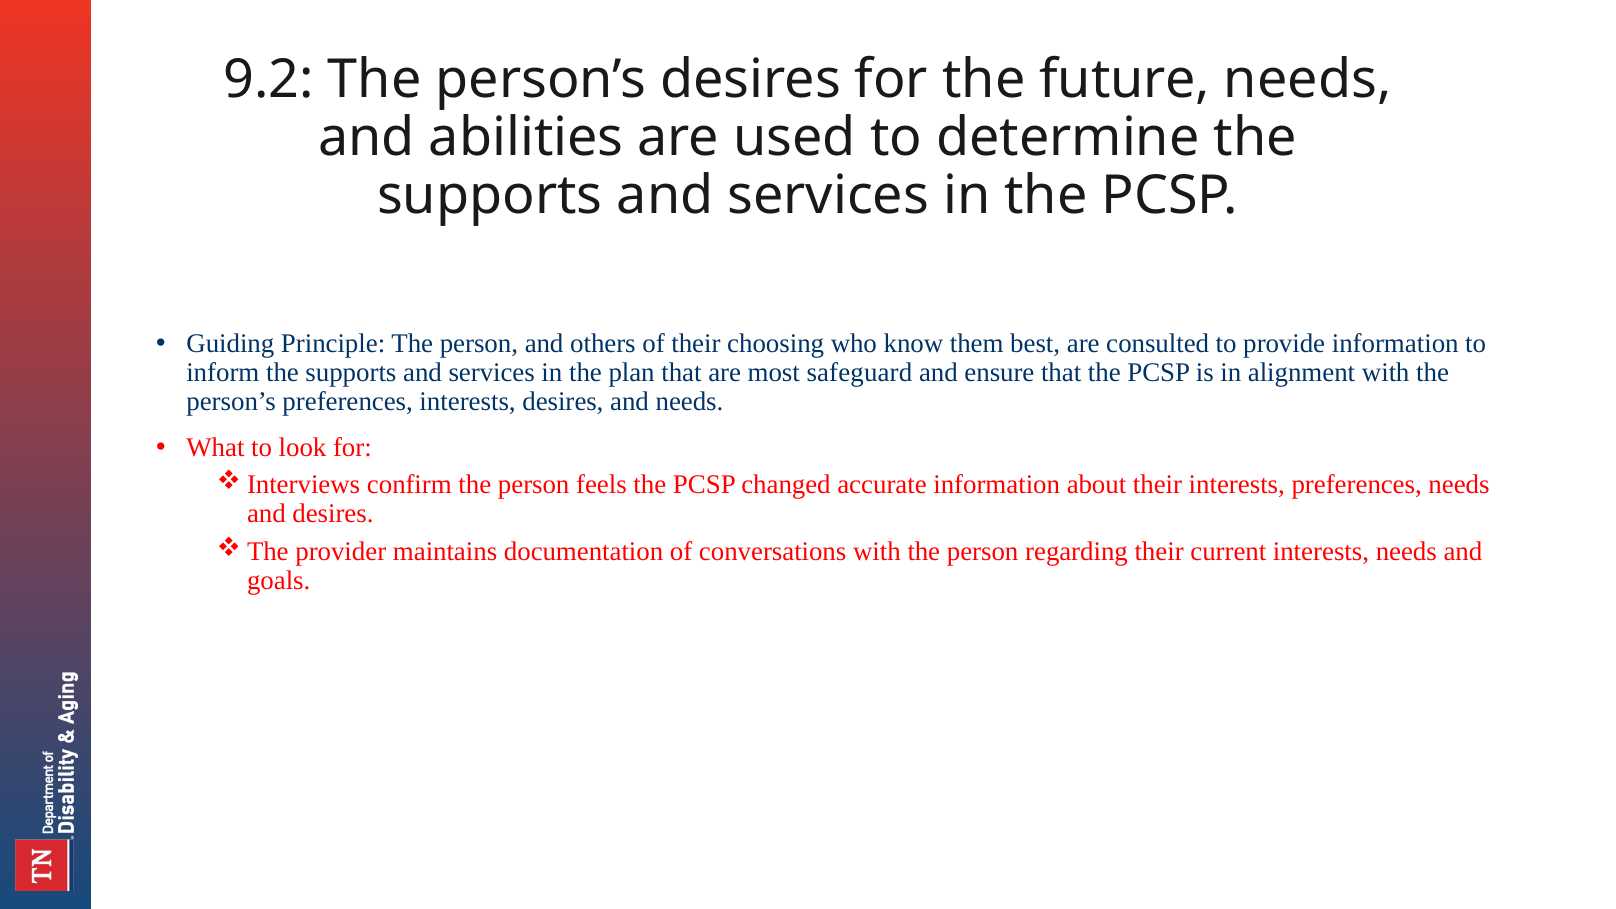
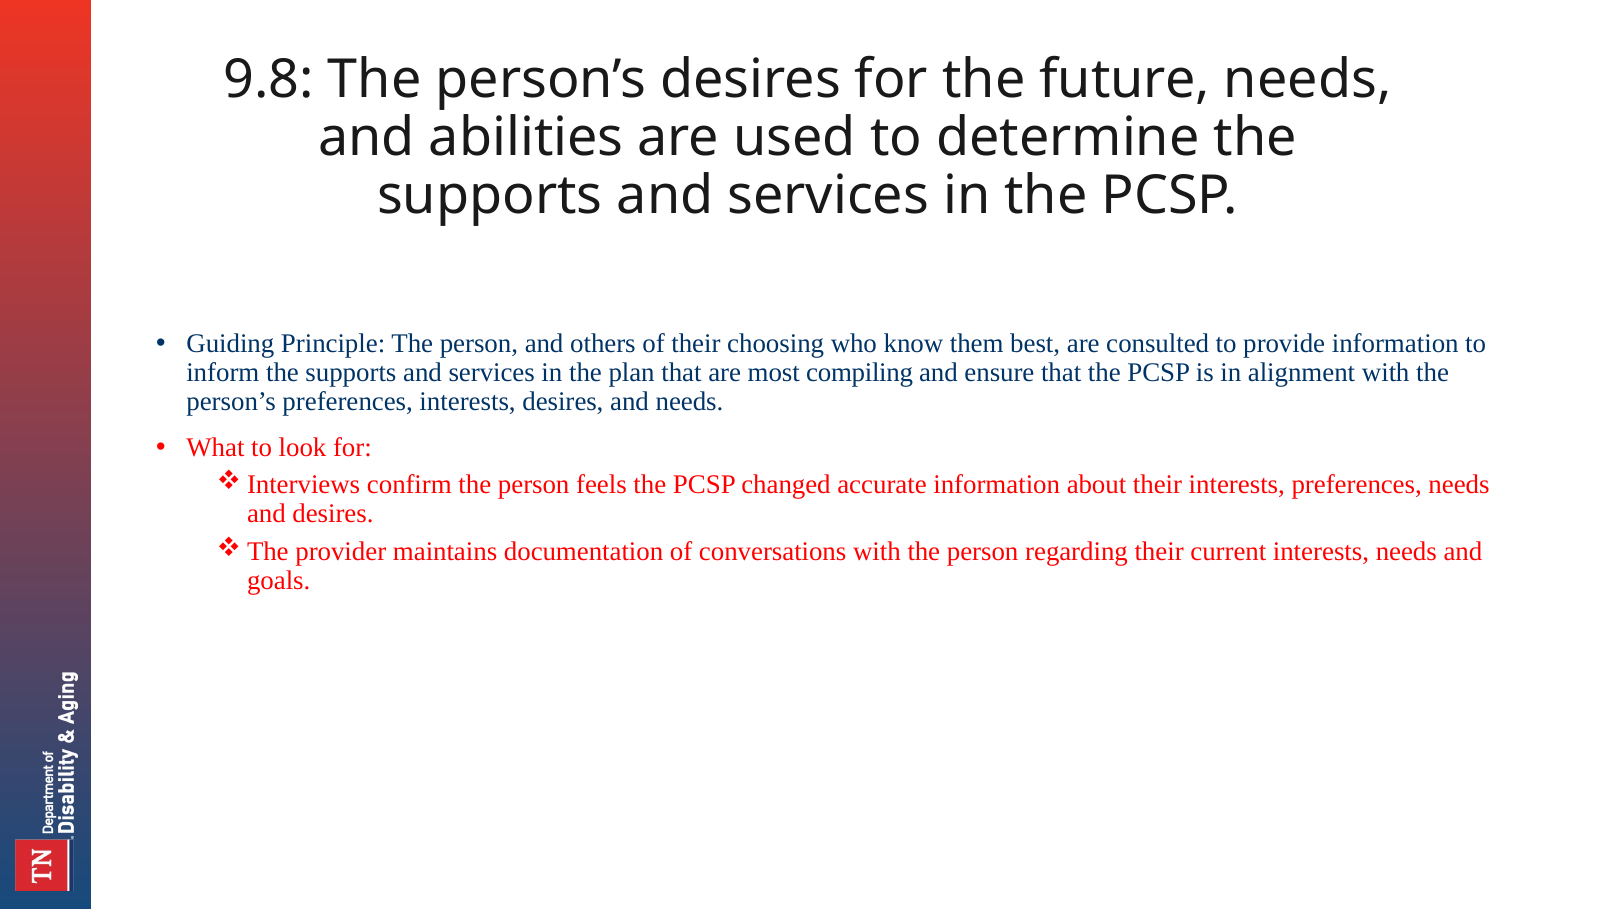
9.2: 9.2 -> 9.8 (269, 79)
safeguard: safeguard -> compiling (860, 373)
